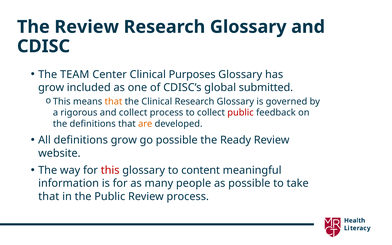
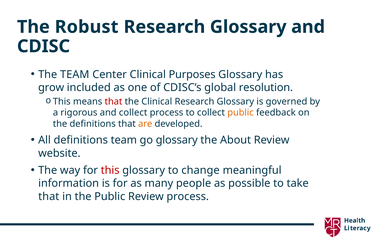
The Review: Review -> Robust (87, 27)
submitted: submitted -> resolution (266, 88)
that colour: orange -> red (113, 102)
public colour: red -> orange (241, 113)
definitions grow: grow -> team (124, 140)
go possible: possible -> glossary (177, 140)
Ready: Ready -> About (236, 140)
content: content -> change (201, 170)
